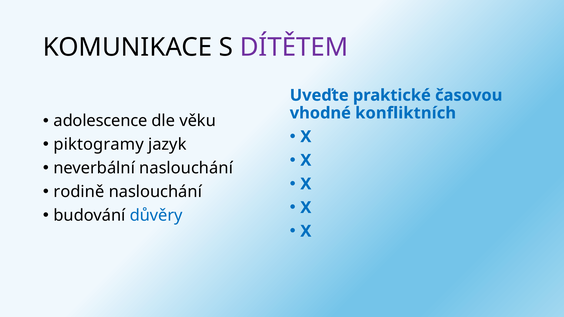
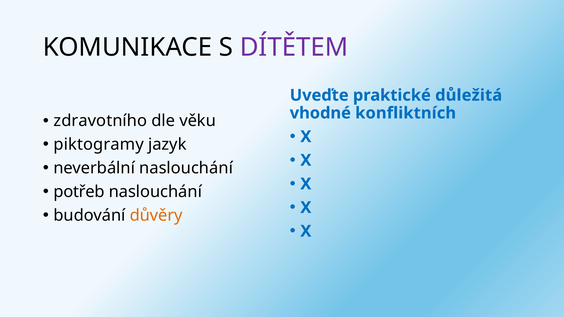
časovou: časovou -> důležitá (469, 95)
adolescence: adolescence -> zdravotního (100, 121)
rodině: rodině -> potřeb (79, 192)
důvěry colour: blue -> orange (156, 216)
